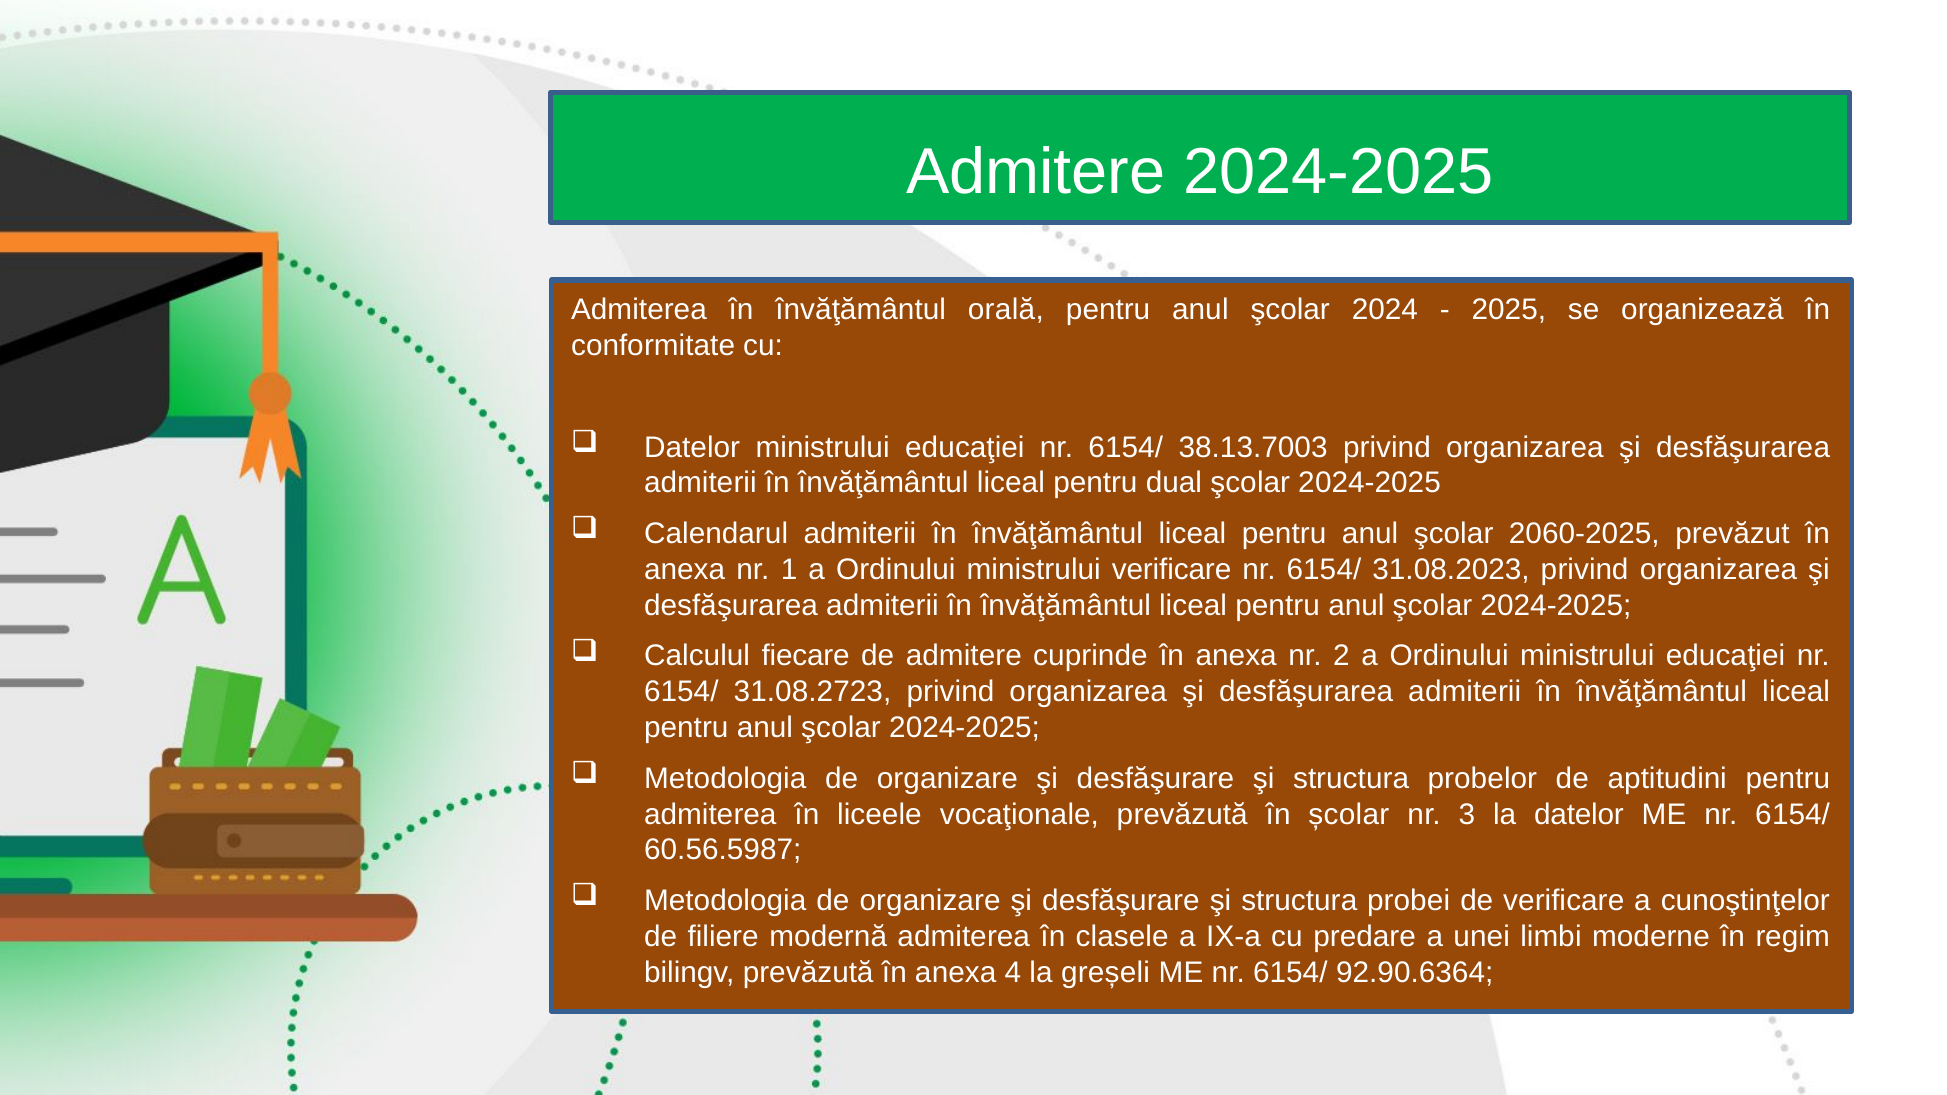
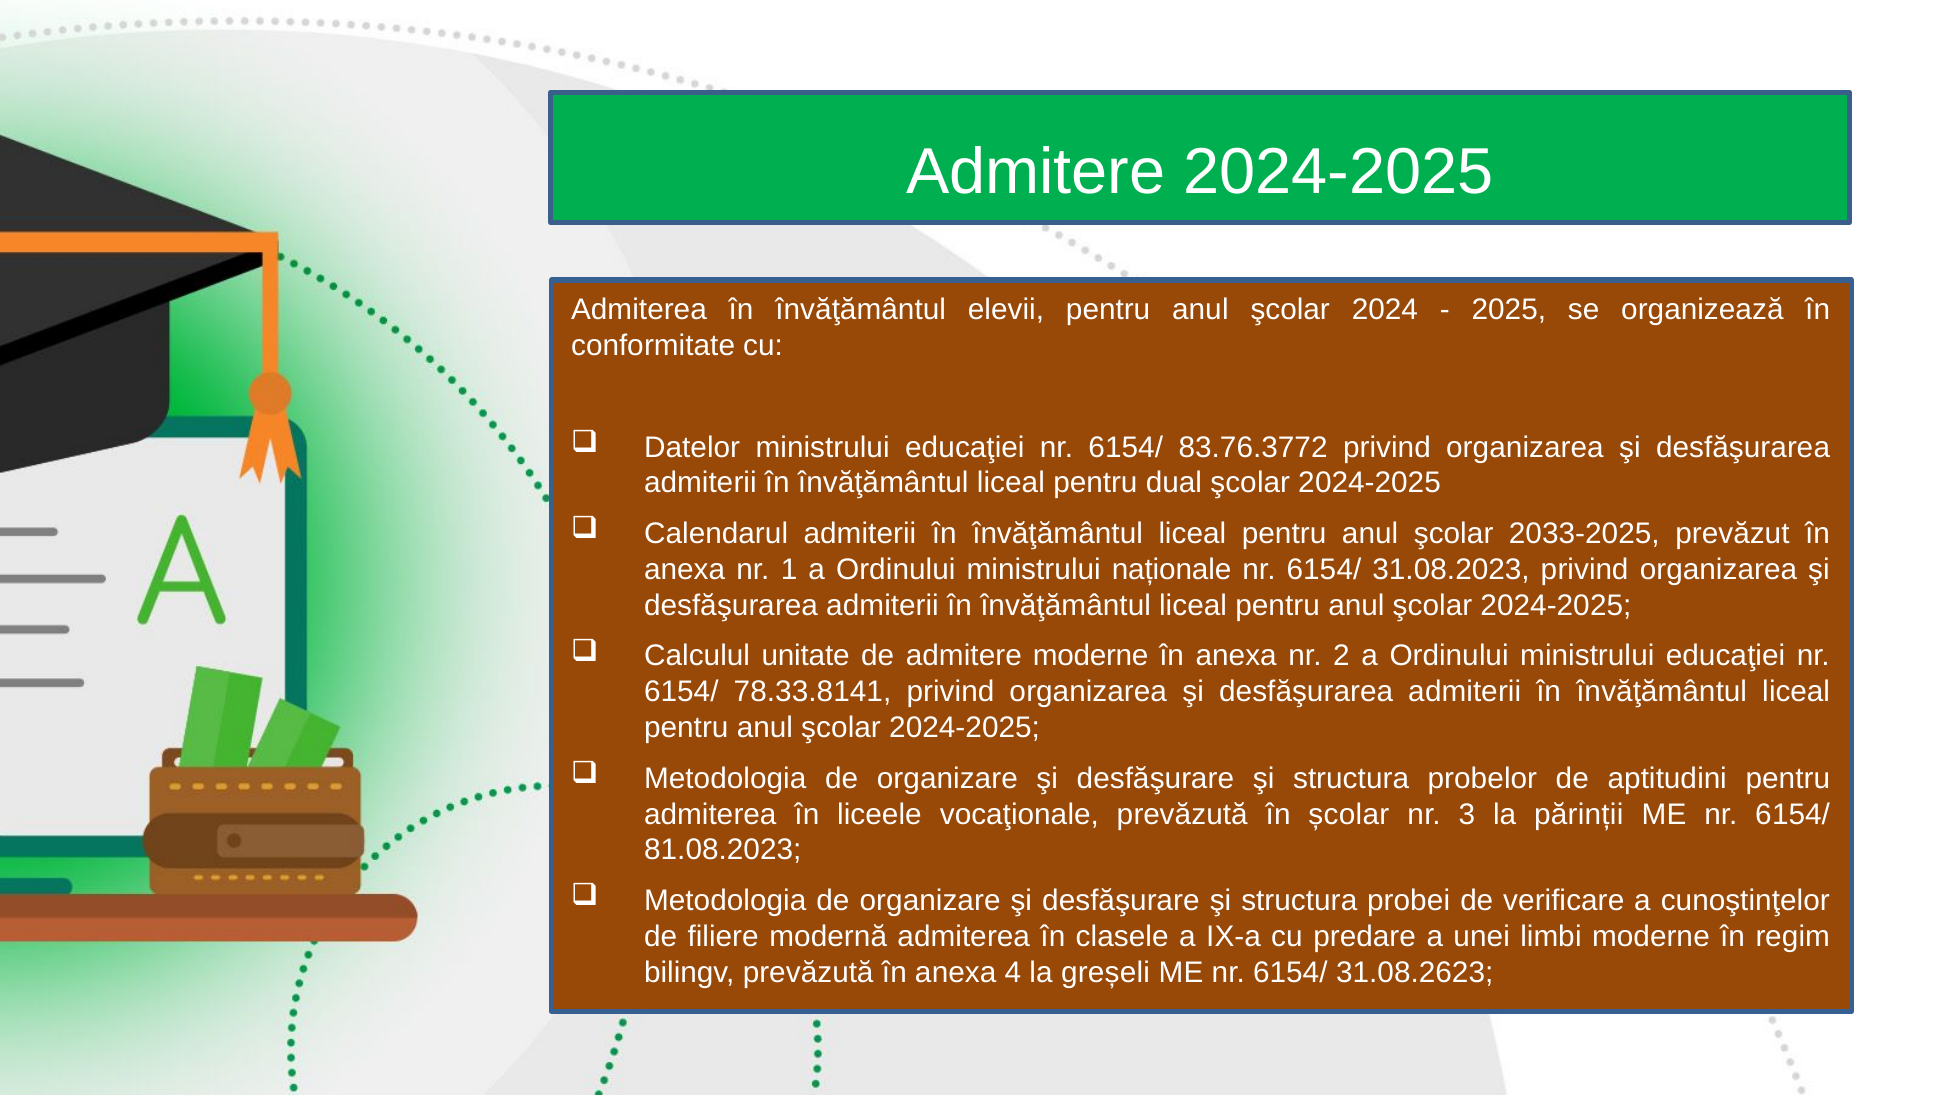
orală: orală -> elevii (1006, 310)
38.13.7003: 38.13.7003 -> 83.76.3772 (1253, 447)
2060-2025: 2060-2025 -> 2033-2025 (1584, 534)
ministrului verificare: verificare -> naționale (1172, 570)
fiecare: fiecare -> unitate (806, 656)
admitere cuprinde: cuprinde -> moderne (1091, 656)
31.08.2723: 31.08.2723 -> 78.33.8141 (813, 692)
la datelor: datelor -> părinții (1579, 814)
60.56.5987: 60.56.5987 -> 81.08.2023 (723, 850)
92.90.6364: 92.90.6364 -> 31.08.2623 (1415, 972)
